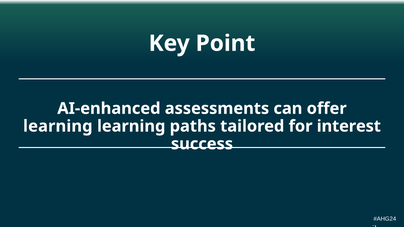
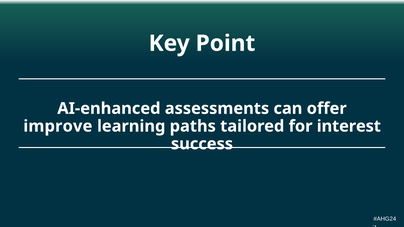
learning: learning -> improve (58, 126)
